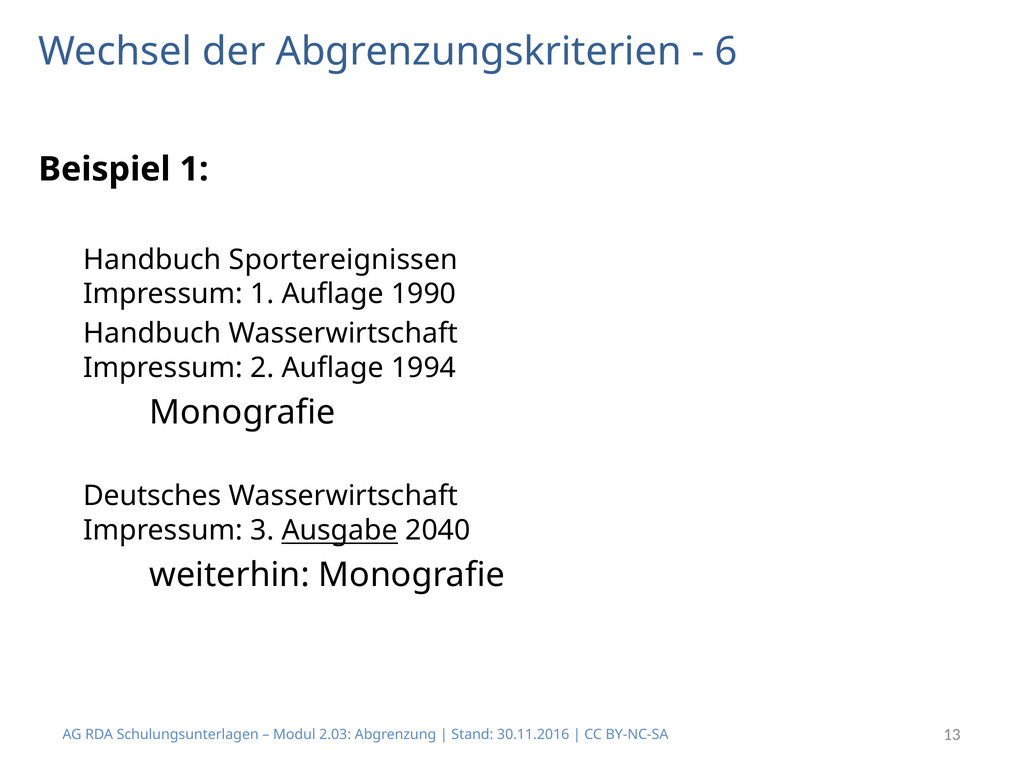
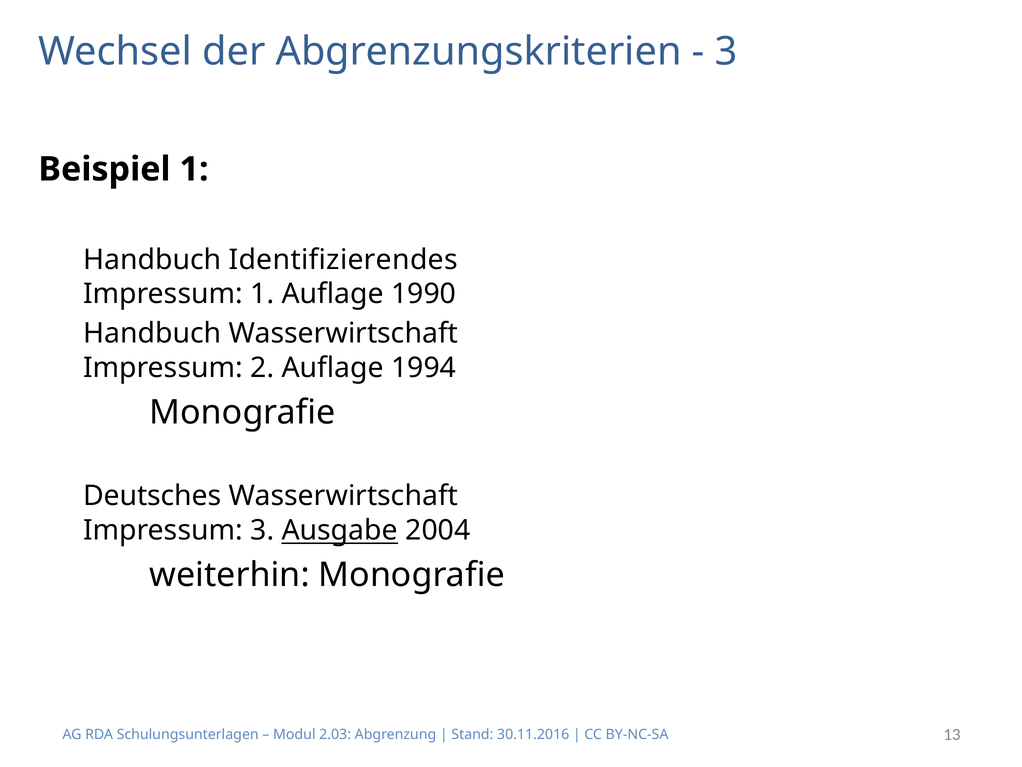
6: 6 -> 3 (726, 52)
Sportereignissen: Sportereignissen -> Identifizierendes (343, 260)
2040: 2040 -> 2004 (438, 530)
